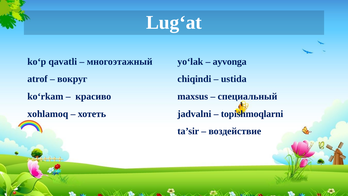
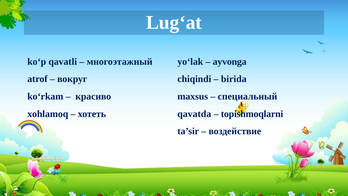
ustida: ustida -> birida (234, 79)
jadvalni: jadvalni -> qavatda (194, 114)
